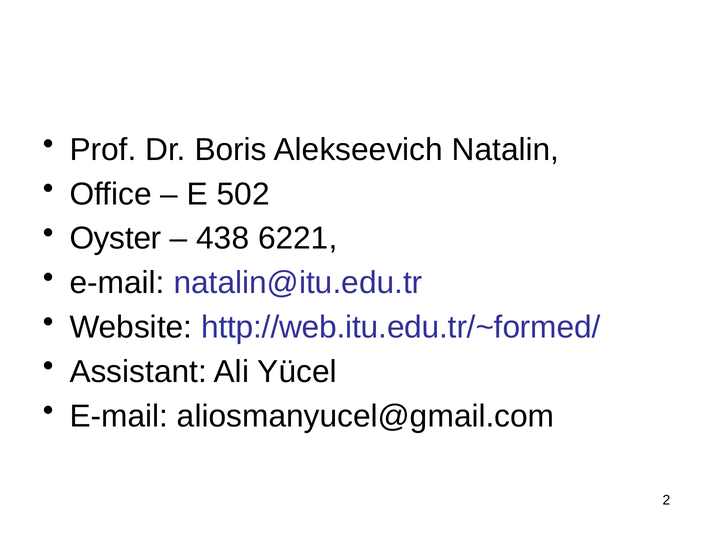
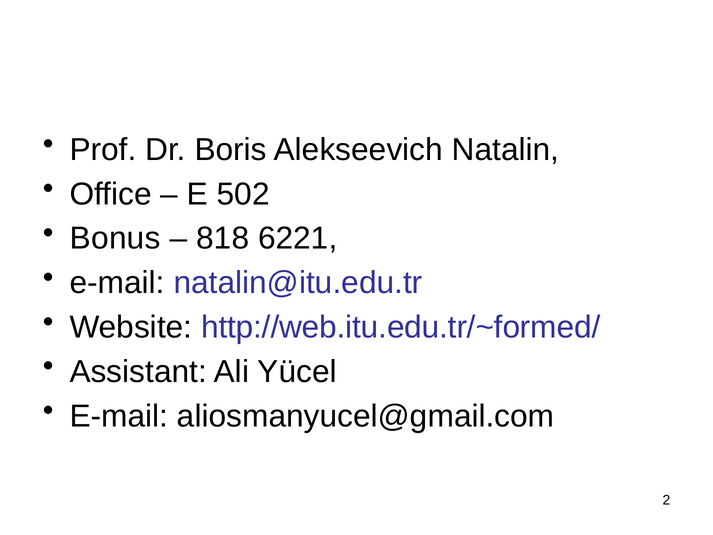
Oyster: Oyster -> Bonus (115, 238)
438: 438 -> 818 (223, 238)
